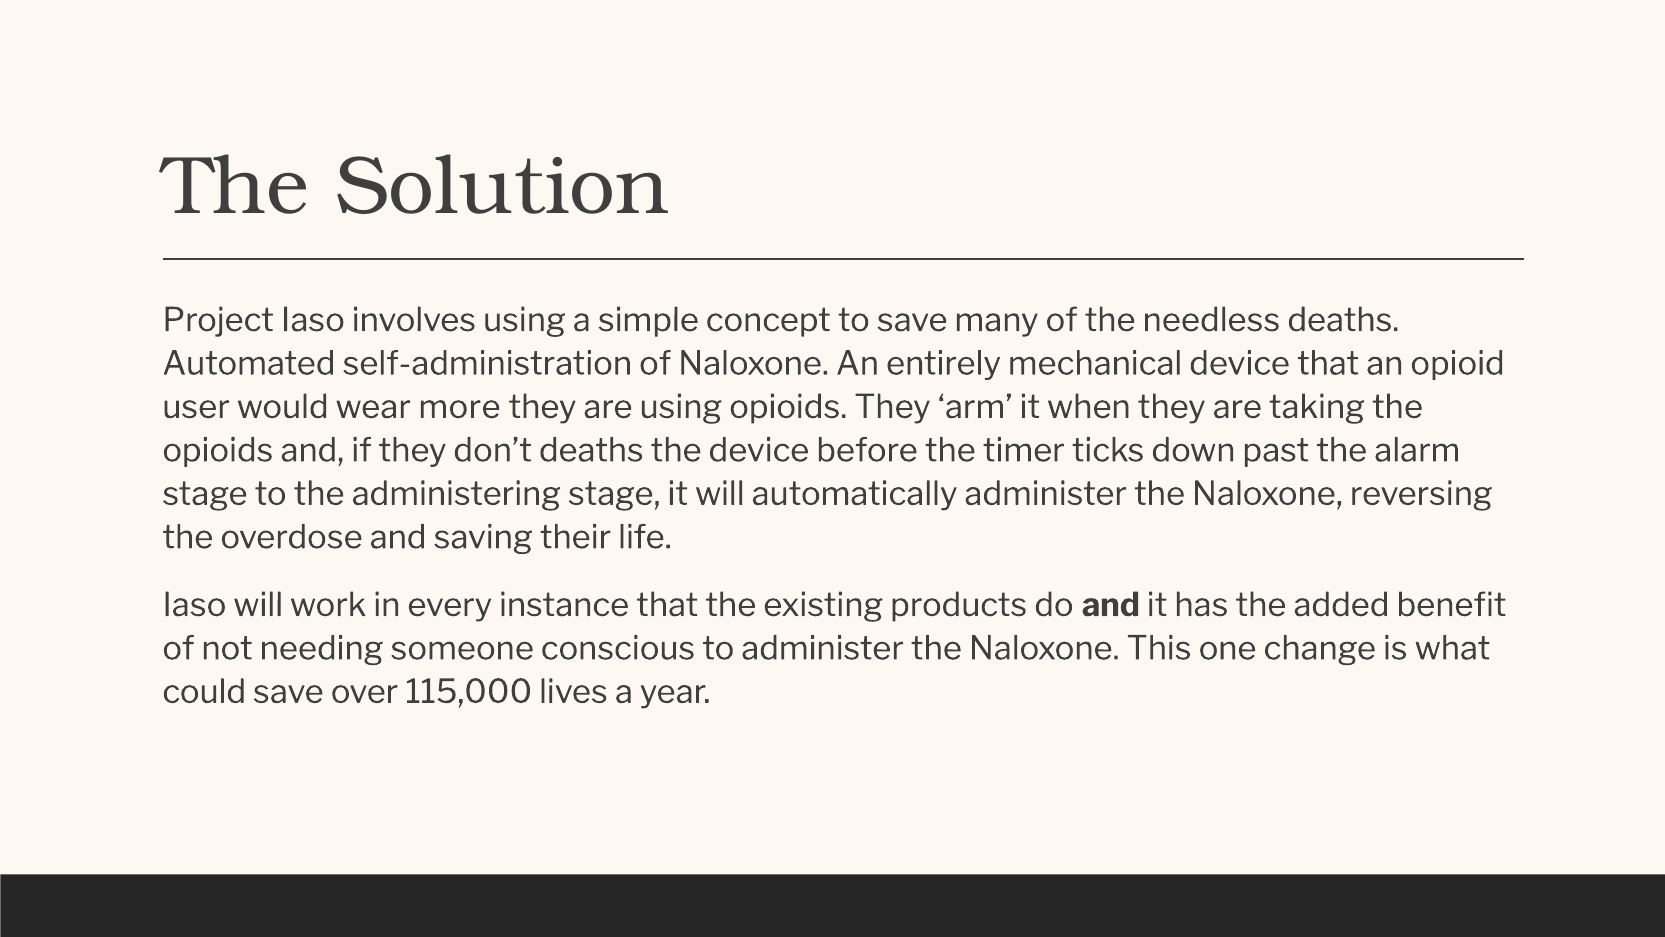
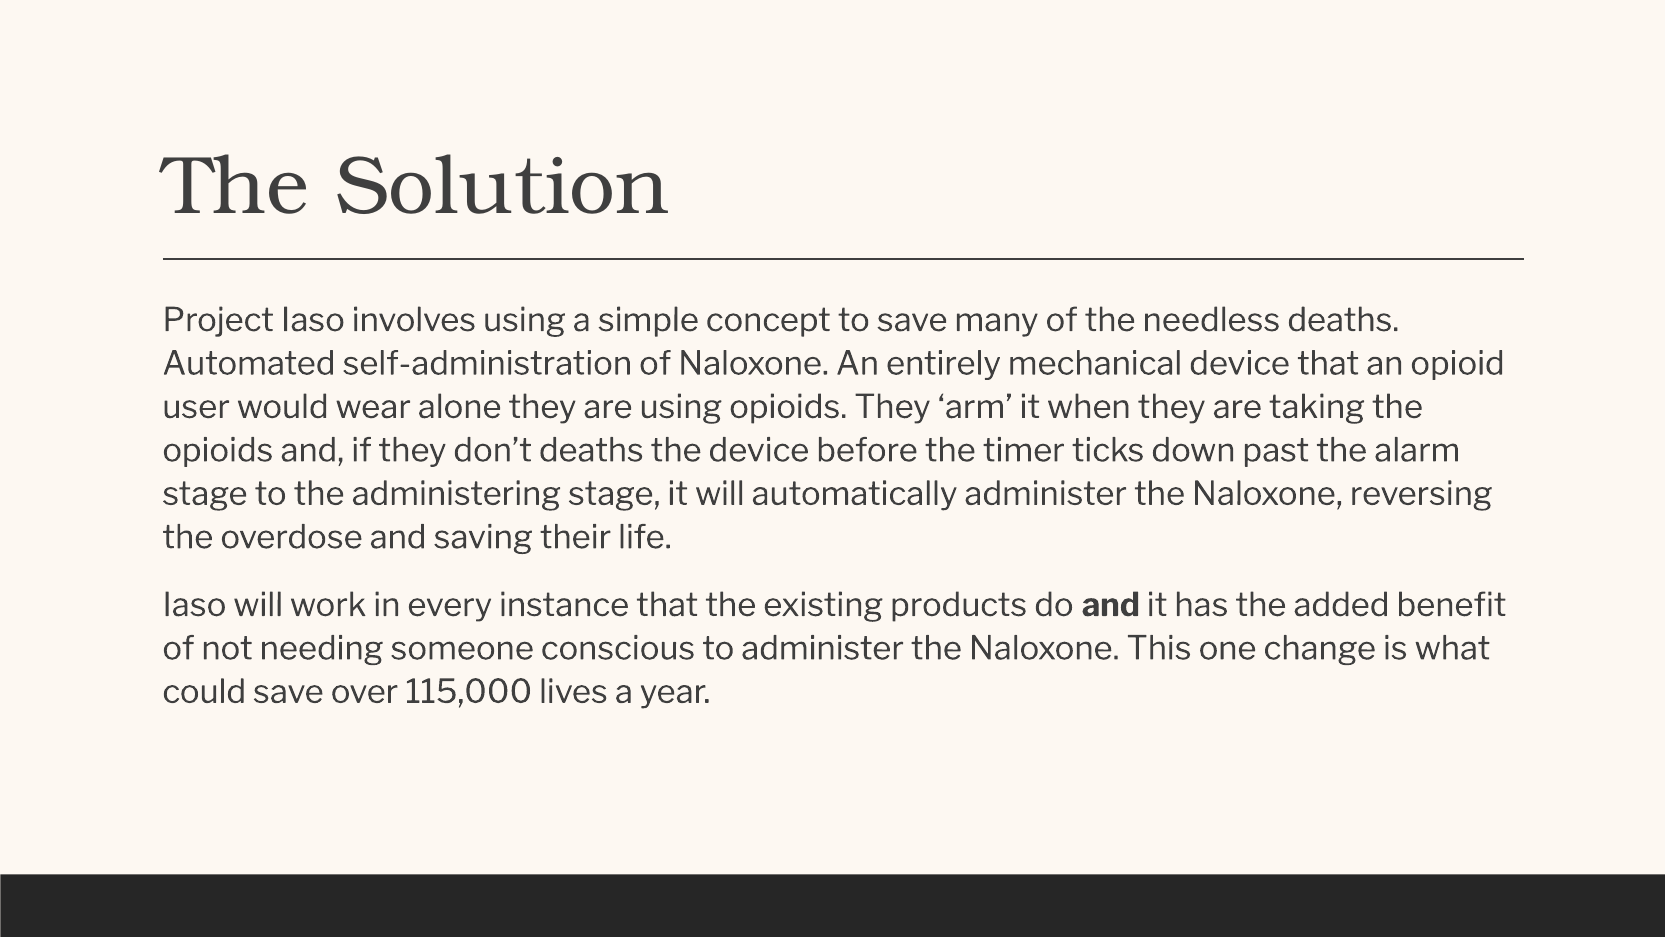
more: more -> alone (460, 407)
